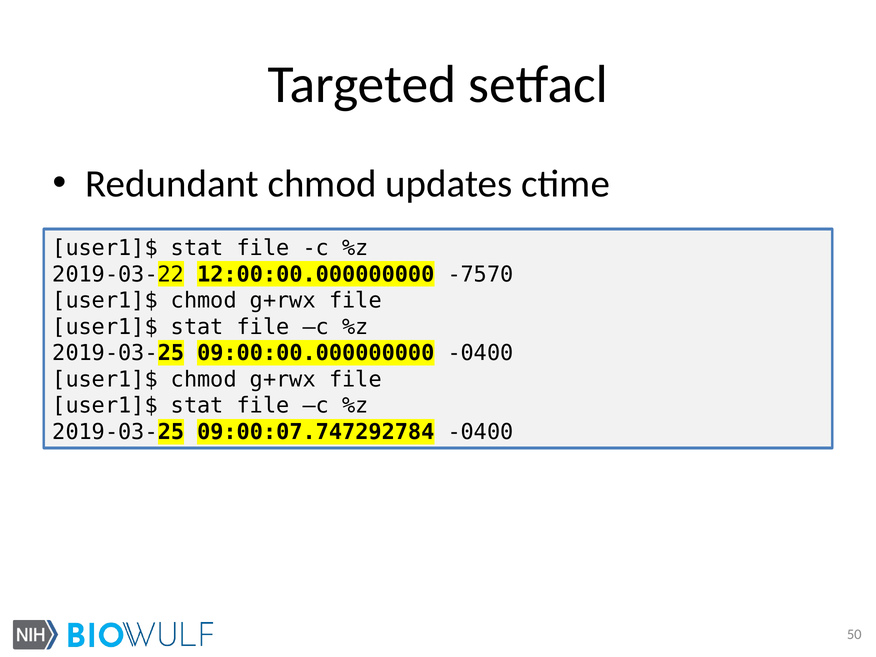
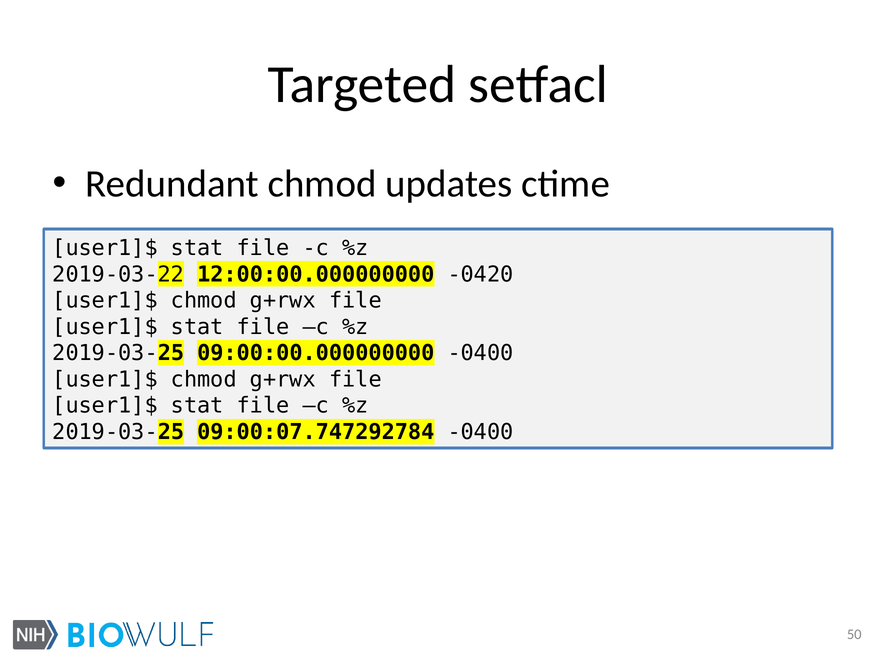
-7570: -7570 -> -0420 (481, 274)
